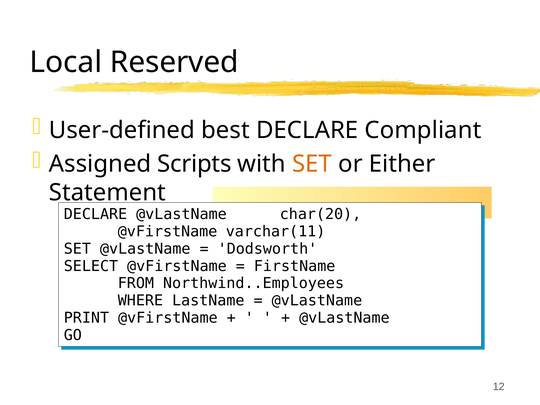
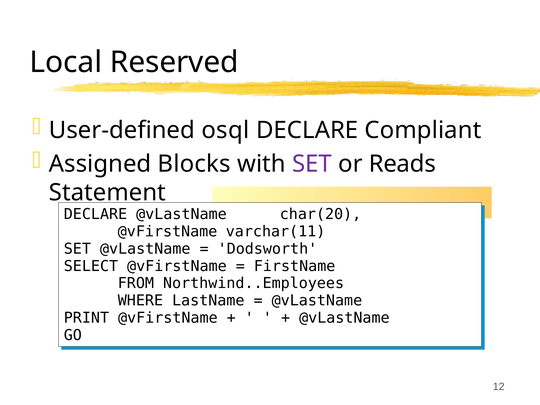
best: best -> osql (225, 130)
Scripts: Scripts -> Blocks (194, 164)
SET colour: orange -> purple (312, 164)
Either: Either -> Reads (402, 164)
